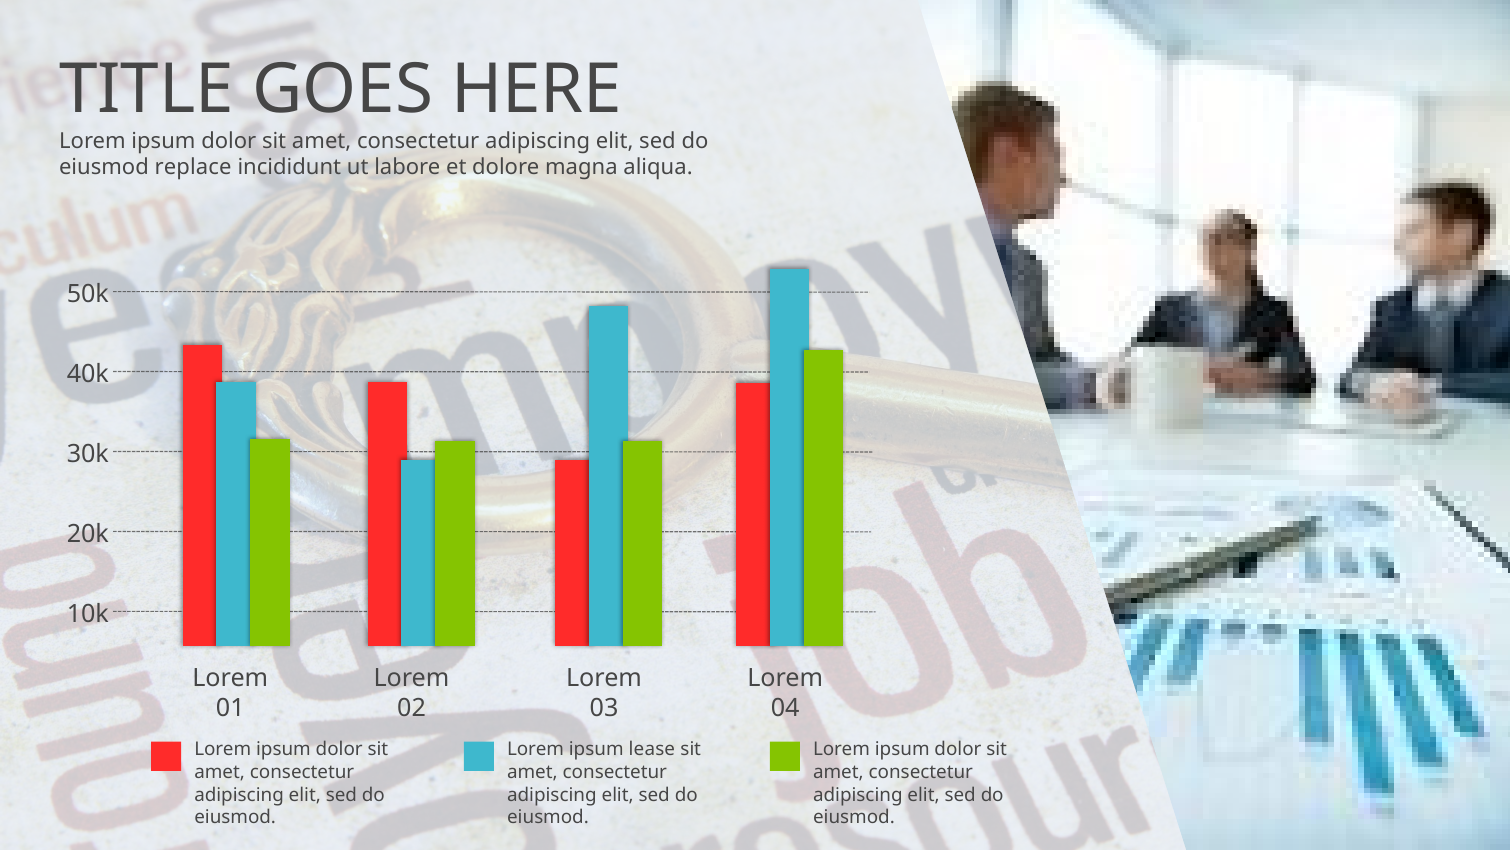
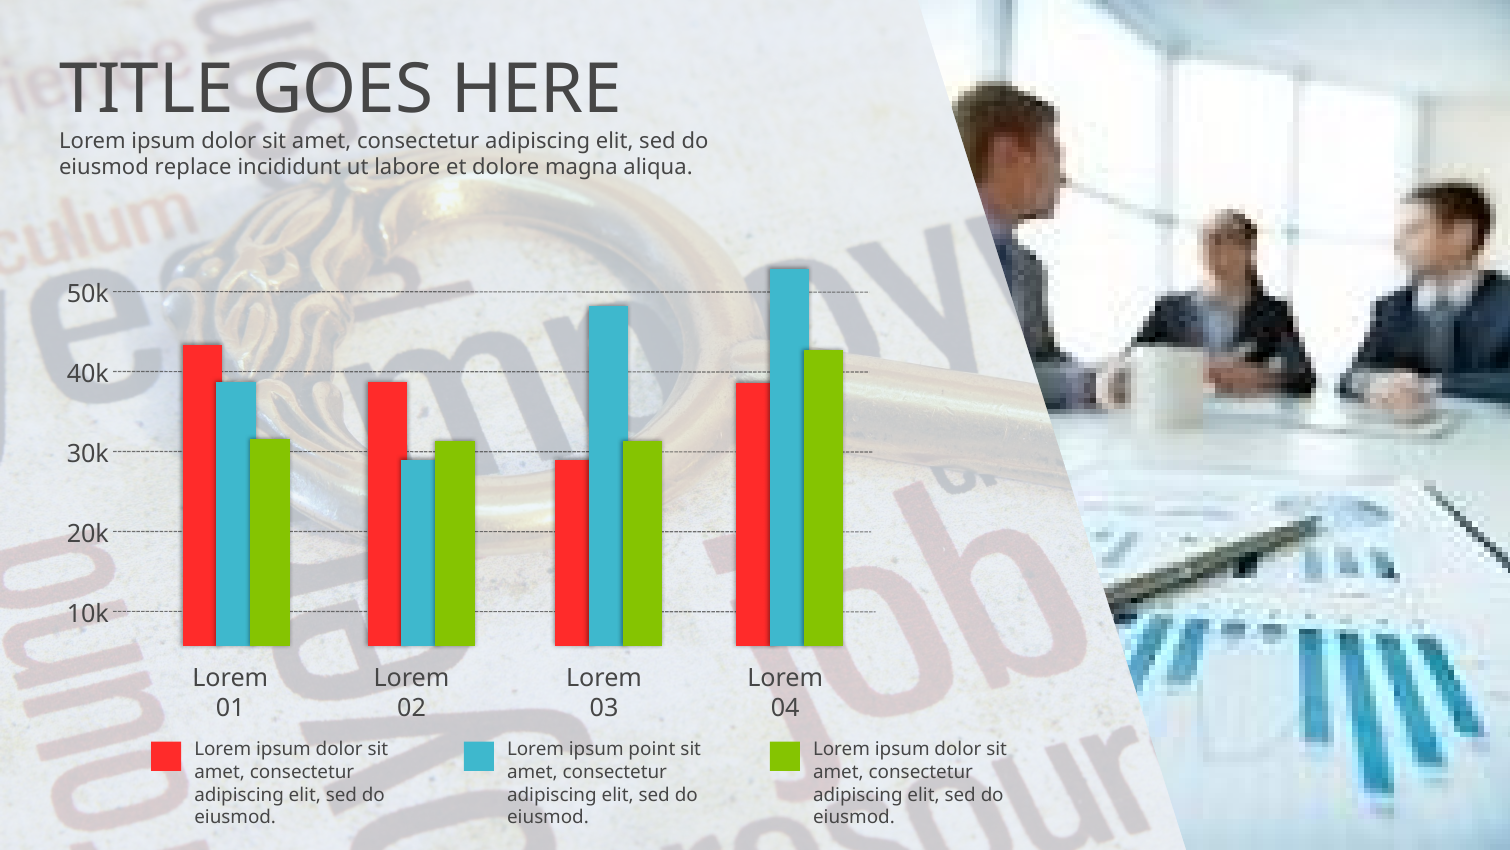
lease: lease -> point (652, 749)
